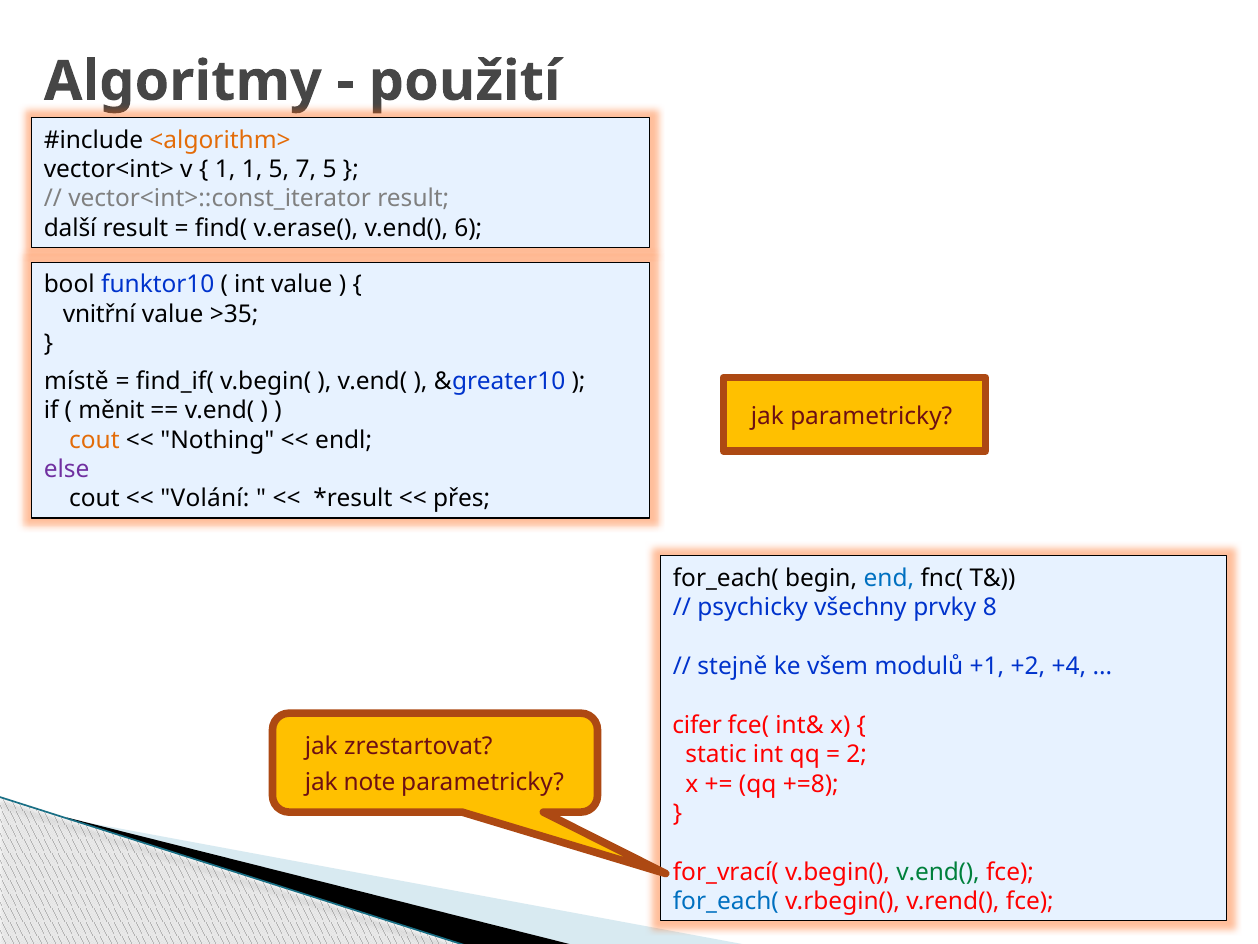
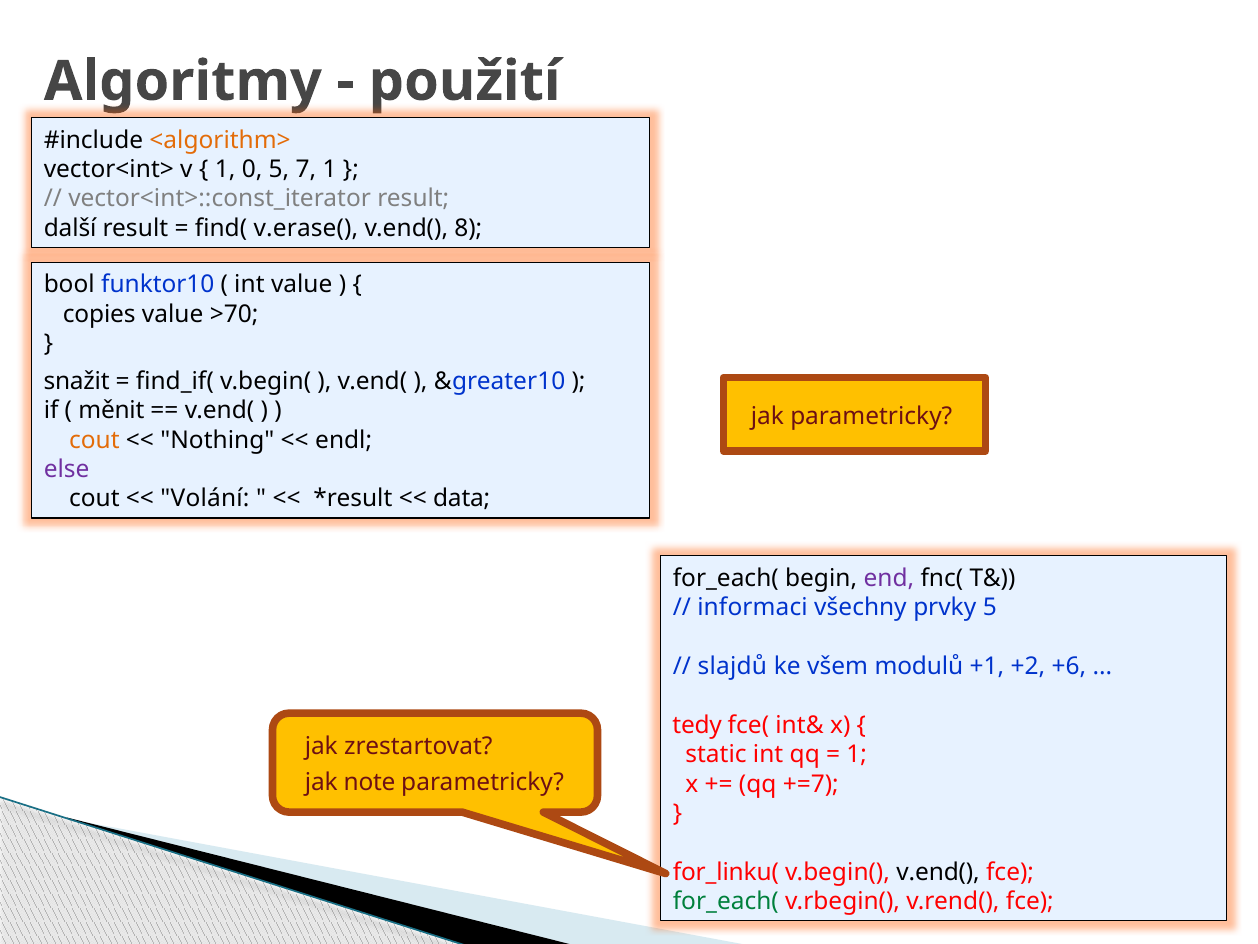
1 1: 1 -> 0 (252, 169)
7 5: 5 -> 1 (330, 169)
6: 6 -> 8 (468, 228)
vnitřní: vnitřní -> copies (99, 314)
>35: >35 -> >70 (234, 314)
místě: místě -> snažit (77, 381)
přes: přes -> data (462, 499)
end colour: blue -> purple (889, 578)
psychicky: psychicky -> informaci (753, 608)
prvky 8: 8 -> 5 (990, 608)
stejně: stejně -> slajdů (732, 666)
+4: +4 -> +6 (1069, 666)
cifer: cifer -> tedy (697, 725)
2: 2 -> 1 (857, 754)
+=8: +=8 -> +=7 (811, 784)
for_vrací(: for_vrací( -> for_linku( (726, 872)
v.end( colour: green -> black (938, 872)
for_each( colour: blue -> green (726, 901)
